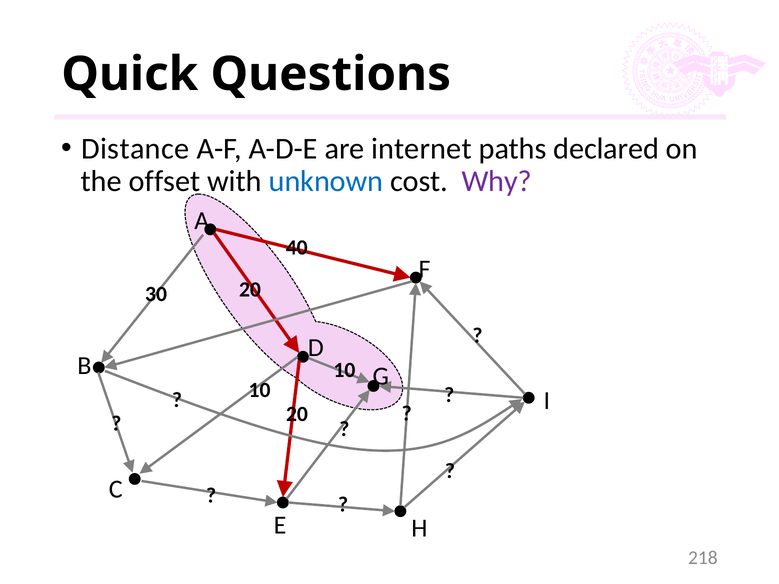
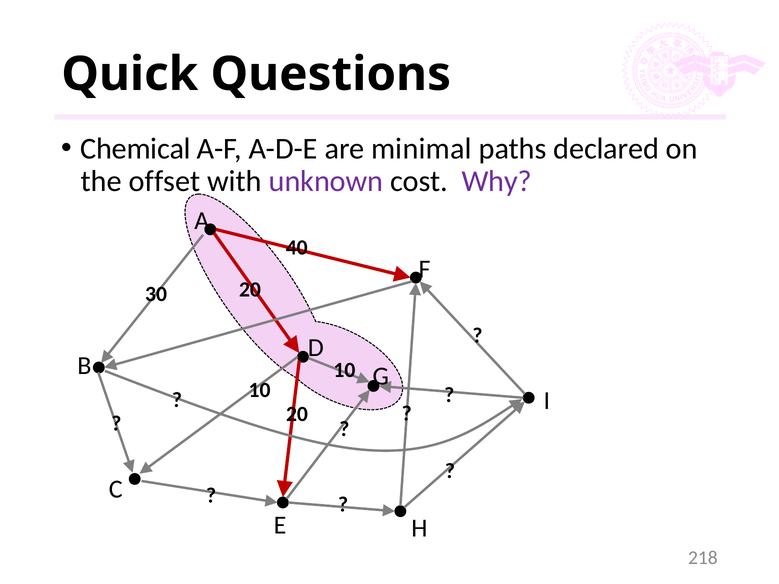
Distance: Distance -> Chemical (136, 149)
internet: internet -> minimal (421, 149)
unknown colour: blue -> purple (326, 181)
